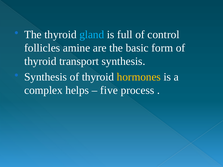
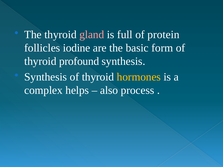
gland colour: light blue -> pink (92, 35)
control: control -> protein (164, 35)
amine: amine -> iodine (77, 48)
transport: transport -> profound (79, 61)
five: five -> also (109, 90)
